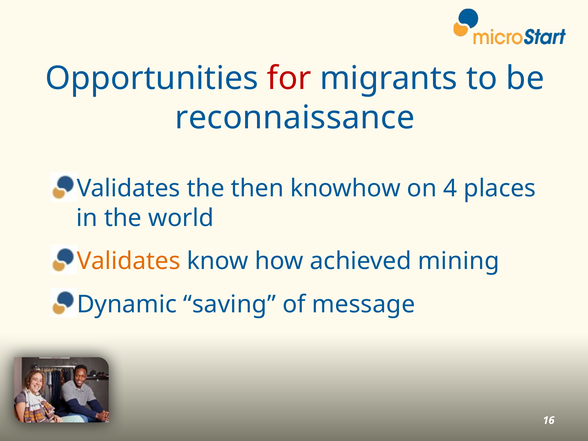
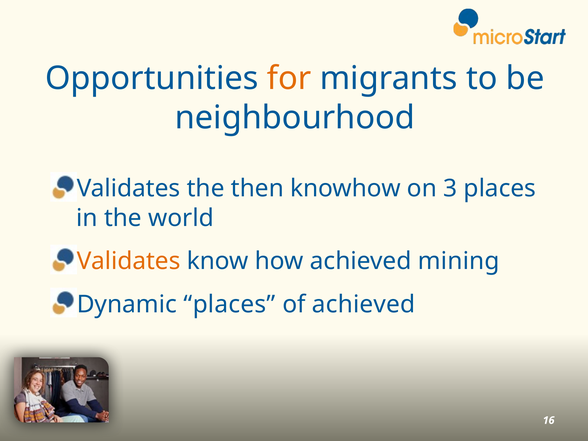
for colour: red -> orange (289, 78)
reconnaissance: reconnaissance -> neighbourhood (295, 118)
4: 4 -> 3 (450, 189)
Dynamic saving: saving -> places (230, 304)
of message: message -> achieved (364, 304)
